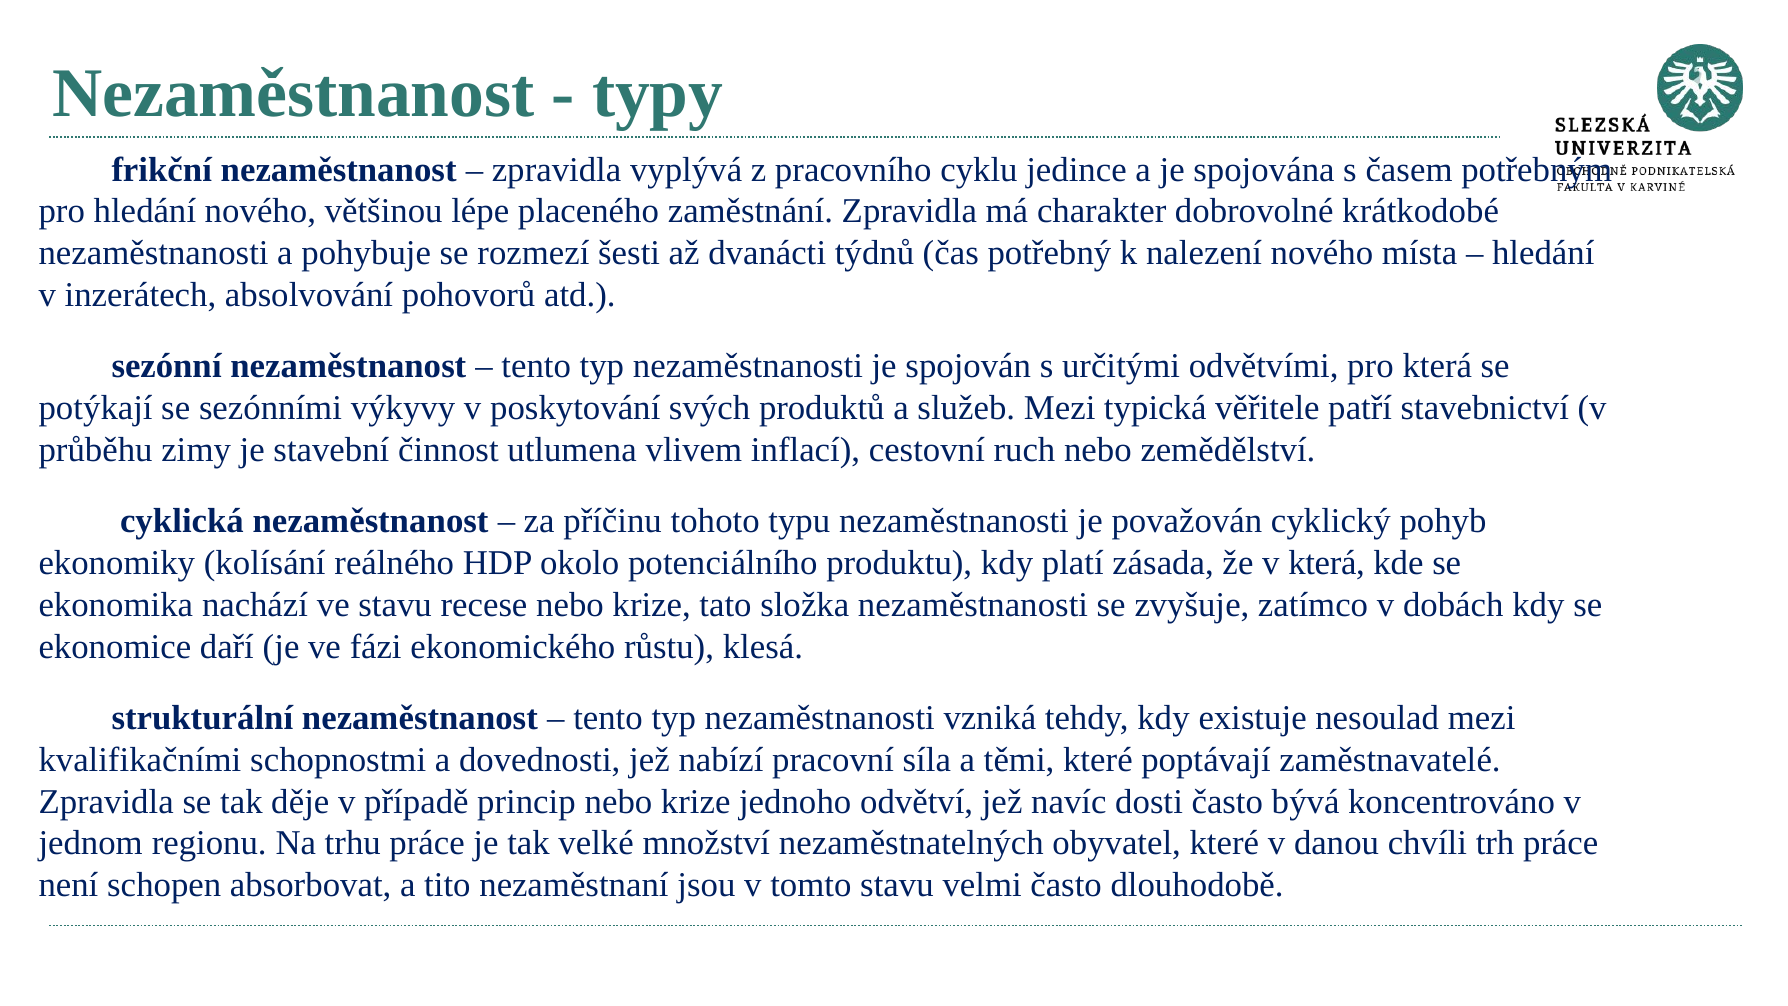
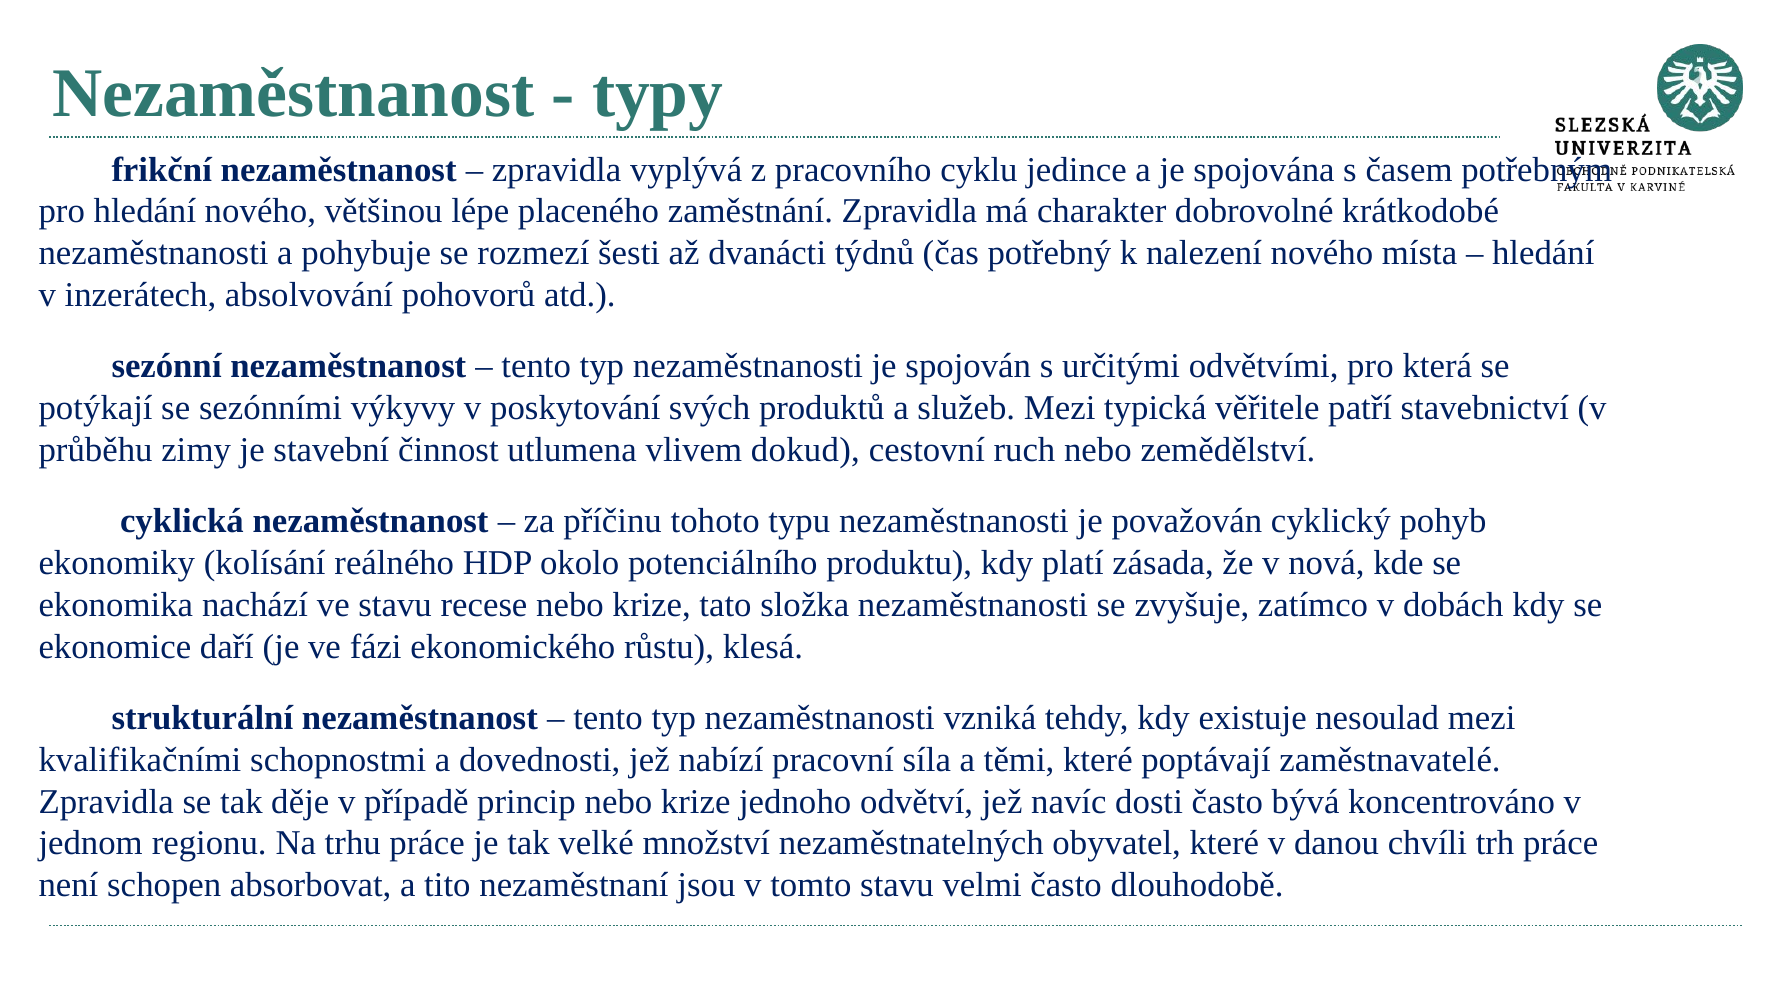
inflací: inflací -> dokud (805, 450)
v která: která -> nová (1326, 563)
